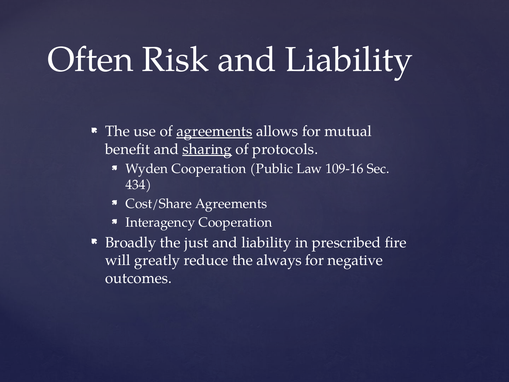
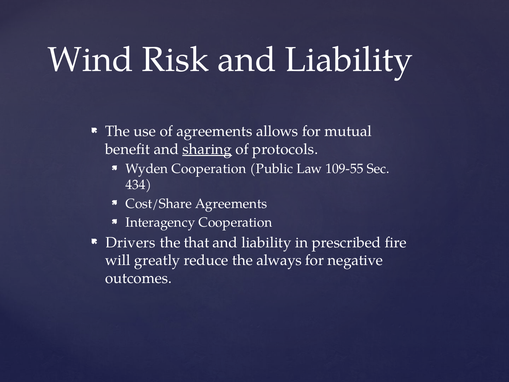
Often: Often -> Wind (90, 60)
agreements underline: present -> none (214, 131)
109-16: 109-16 -> 109-55 (344, 169)
Broadly: Broadly -> Drivers (131, 242)
just: just -> that (197, 242)
